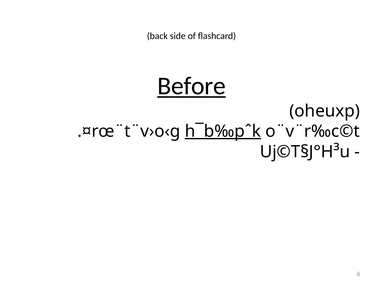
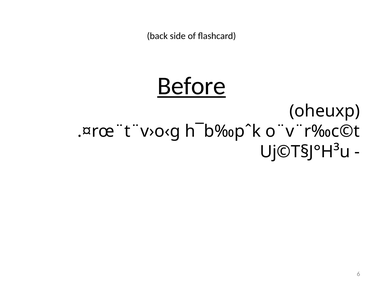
h¯b‰pˆk underline: present -> none (223, 131)
